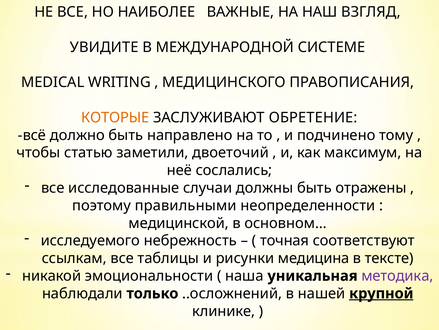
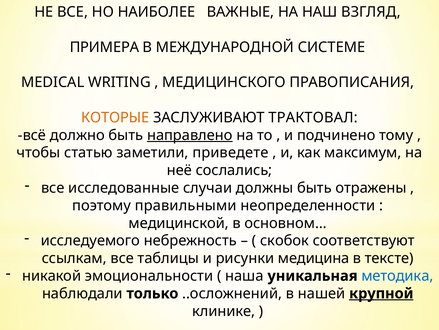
УВИДИТЕ: УВИДИТЕ -> ПРИМЕРА (104, 47)
ОБРЕТЕНИЕ: ОБРЕТЕНИЕ -> ТРАКТОВАЛ (313, 117)
направлено underline: none -> present (190, 135)
двоеточий: двоеточий -> приведете (230, 152)
точная: точная -> скобок (284, 240)
методика colour: purple -> blue (397, 275)
